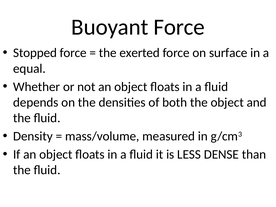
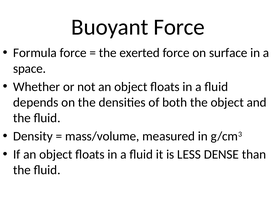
Stopped: Stopped -> Formula (35, 53)
equal: equal -> space (30, 69)
